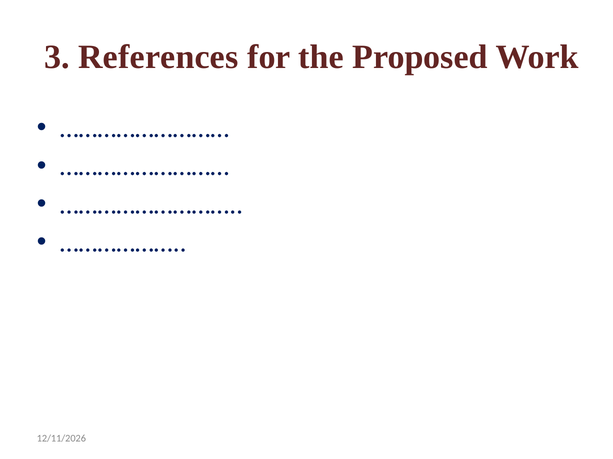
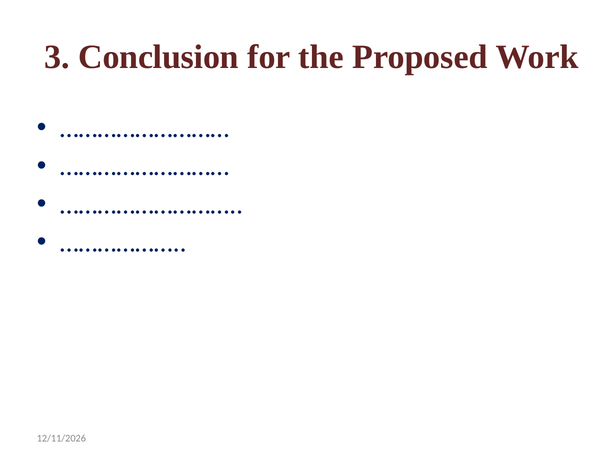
References: References -> Conclusion (159, 57)
